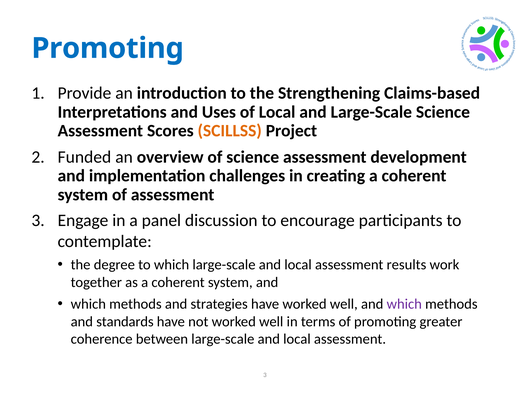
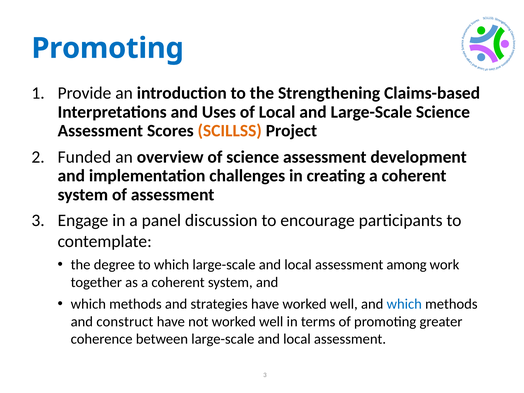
results: results -> among (407, 265)
which colour: purple -> blue (404, 304)
standards: standards -> construct (125, 322)
